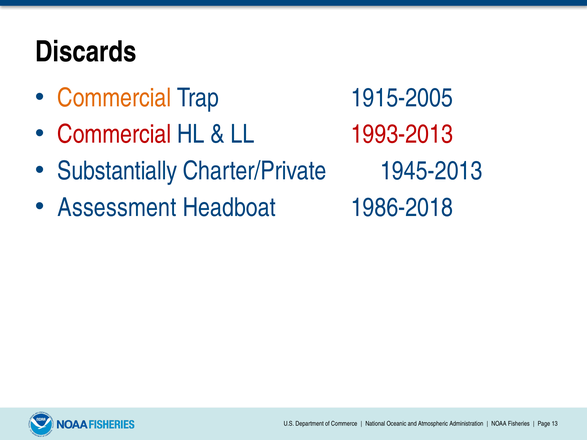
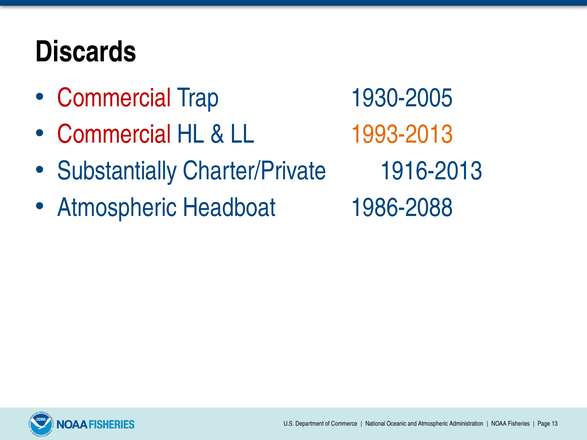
Commercial colour: orange -> red (114, 98)
1915-2005: 1915-2005 -> 1930-2005 (402, 98)
1993-2013 colour: red -> orange (402, 134)
1945-2013: 1945-2013 -> 1916-2013 (431, 171)
Assessment: Assessment -> Atmospheric (117, 208)
1986-2018: 1986-2018 -> 1986-2088 (402, 208)
